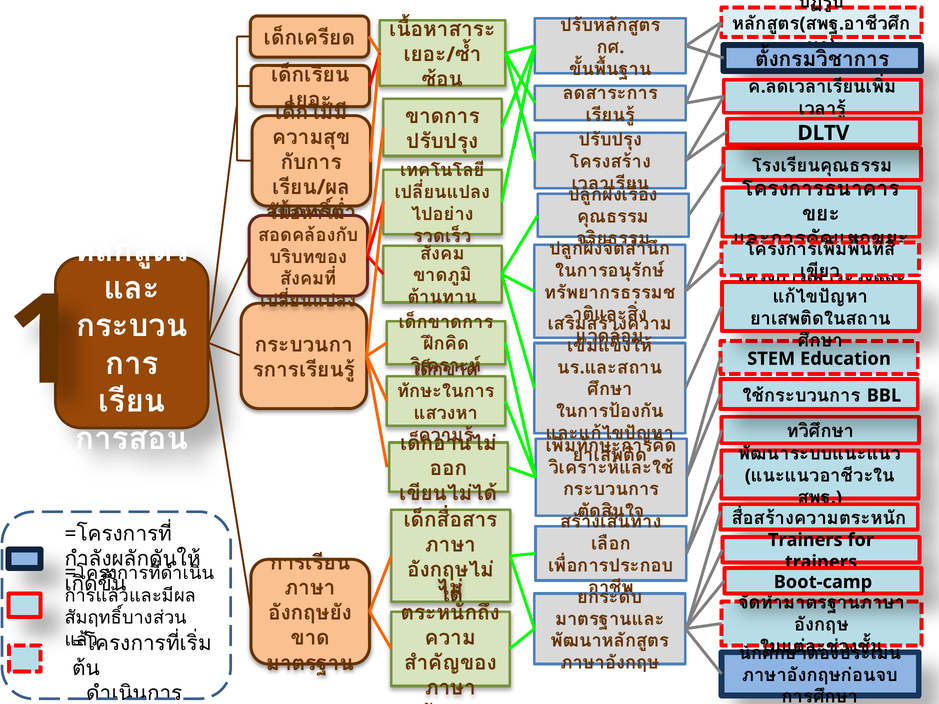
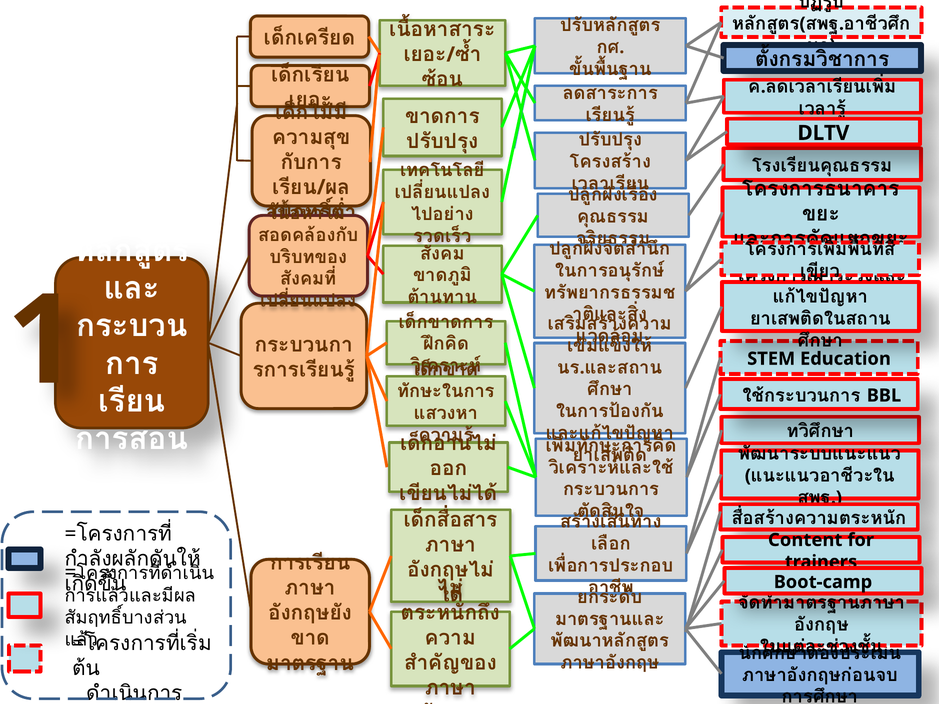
Trainers: Trainers -> Content (805, 540)
